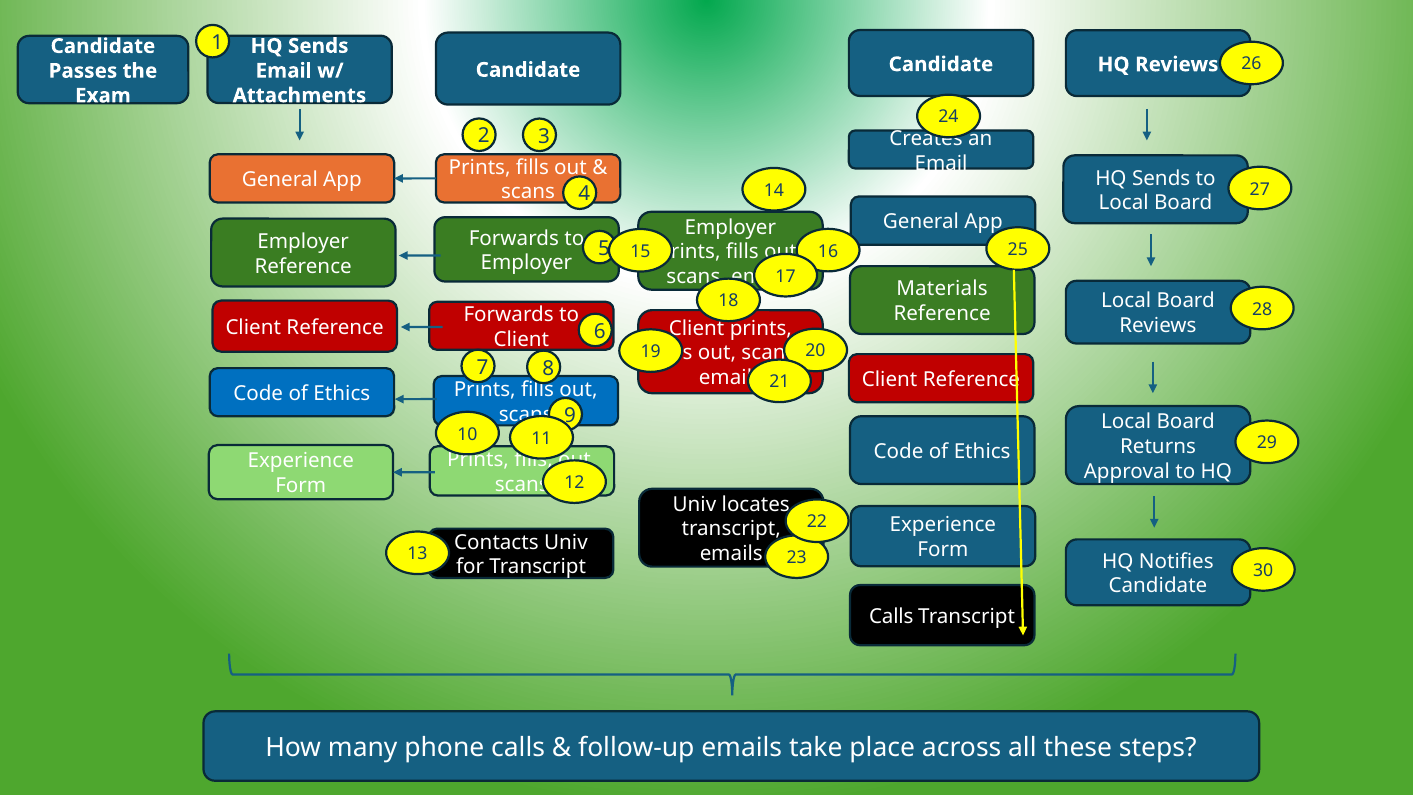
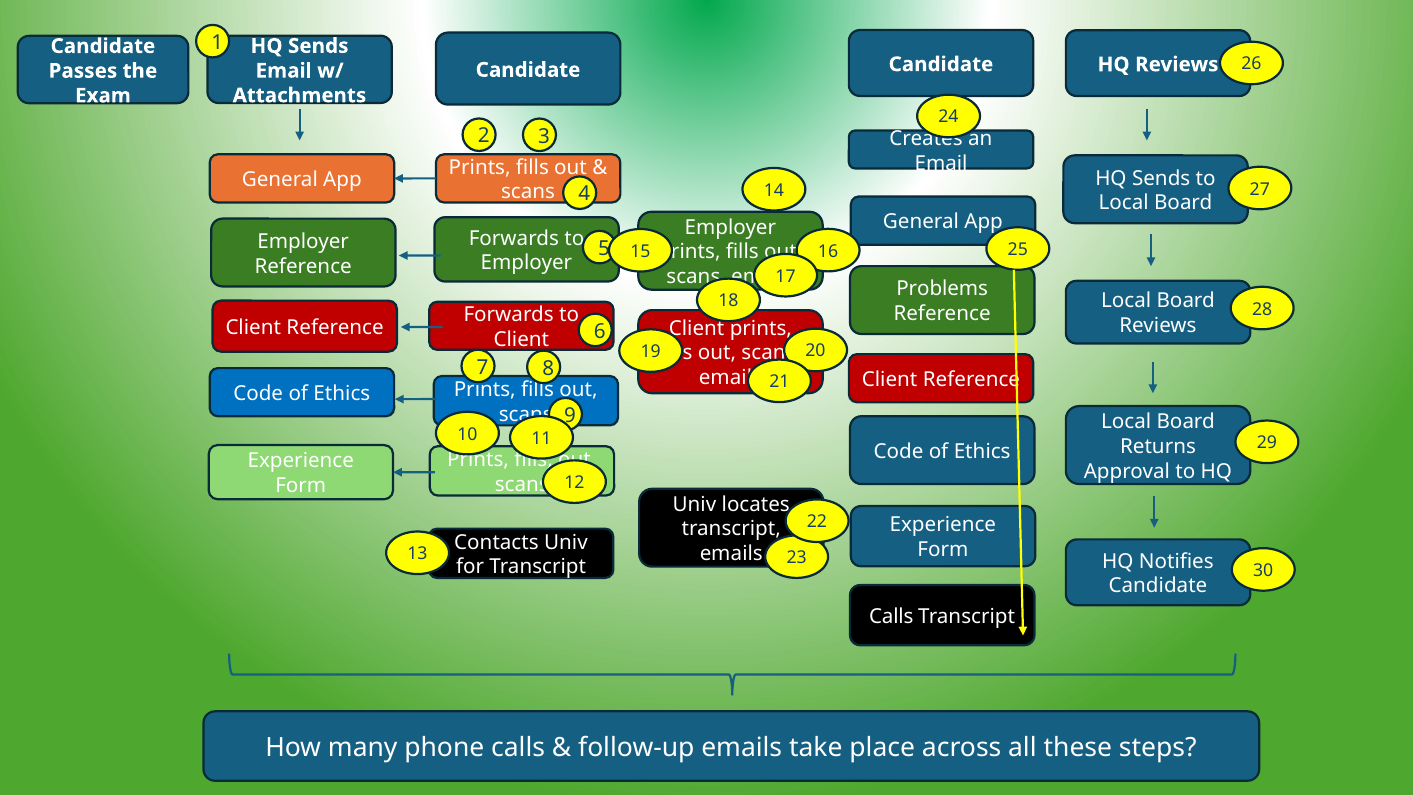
Materials: Materials -> Problems (942, 289)
